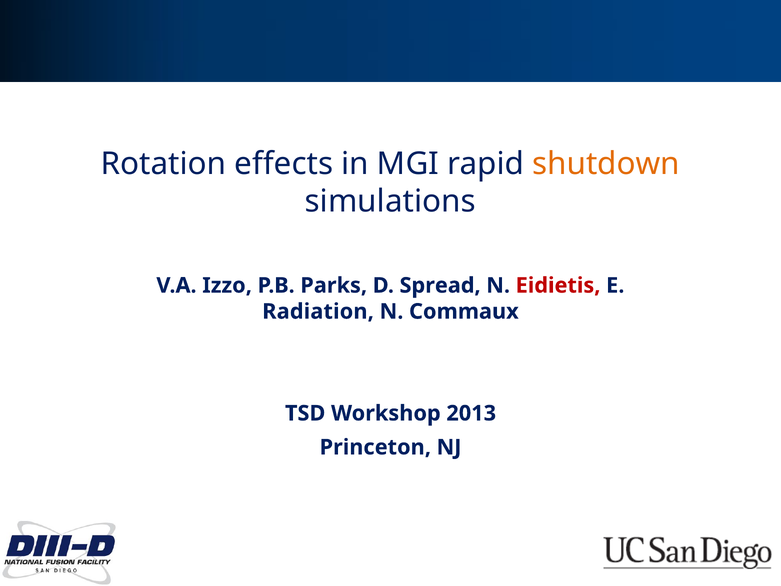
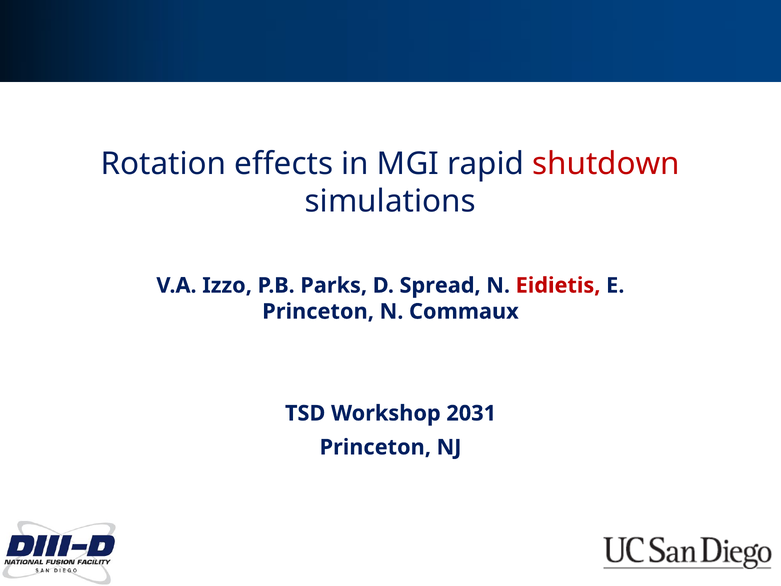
shutdown colour: orange -> red (606, 164)
Radiation: Radiation -> Princeton (318, 311)
2013: 2013 -> 2031 (471, 413)
